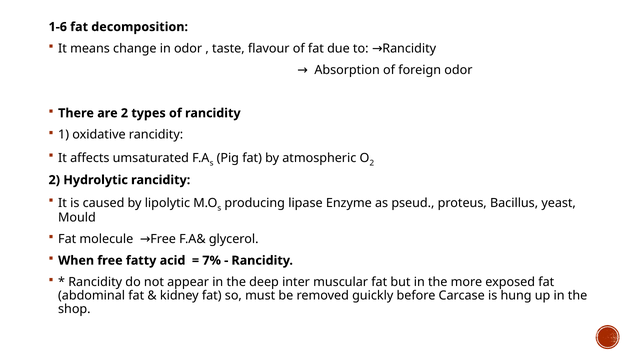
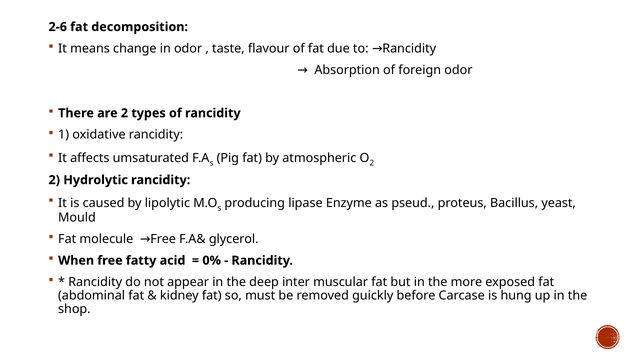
1-6: 1-6 -> 2-6 (58, 27)
7%: 7% -> 0% (212, 261)
